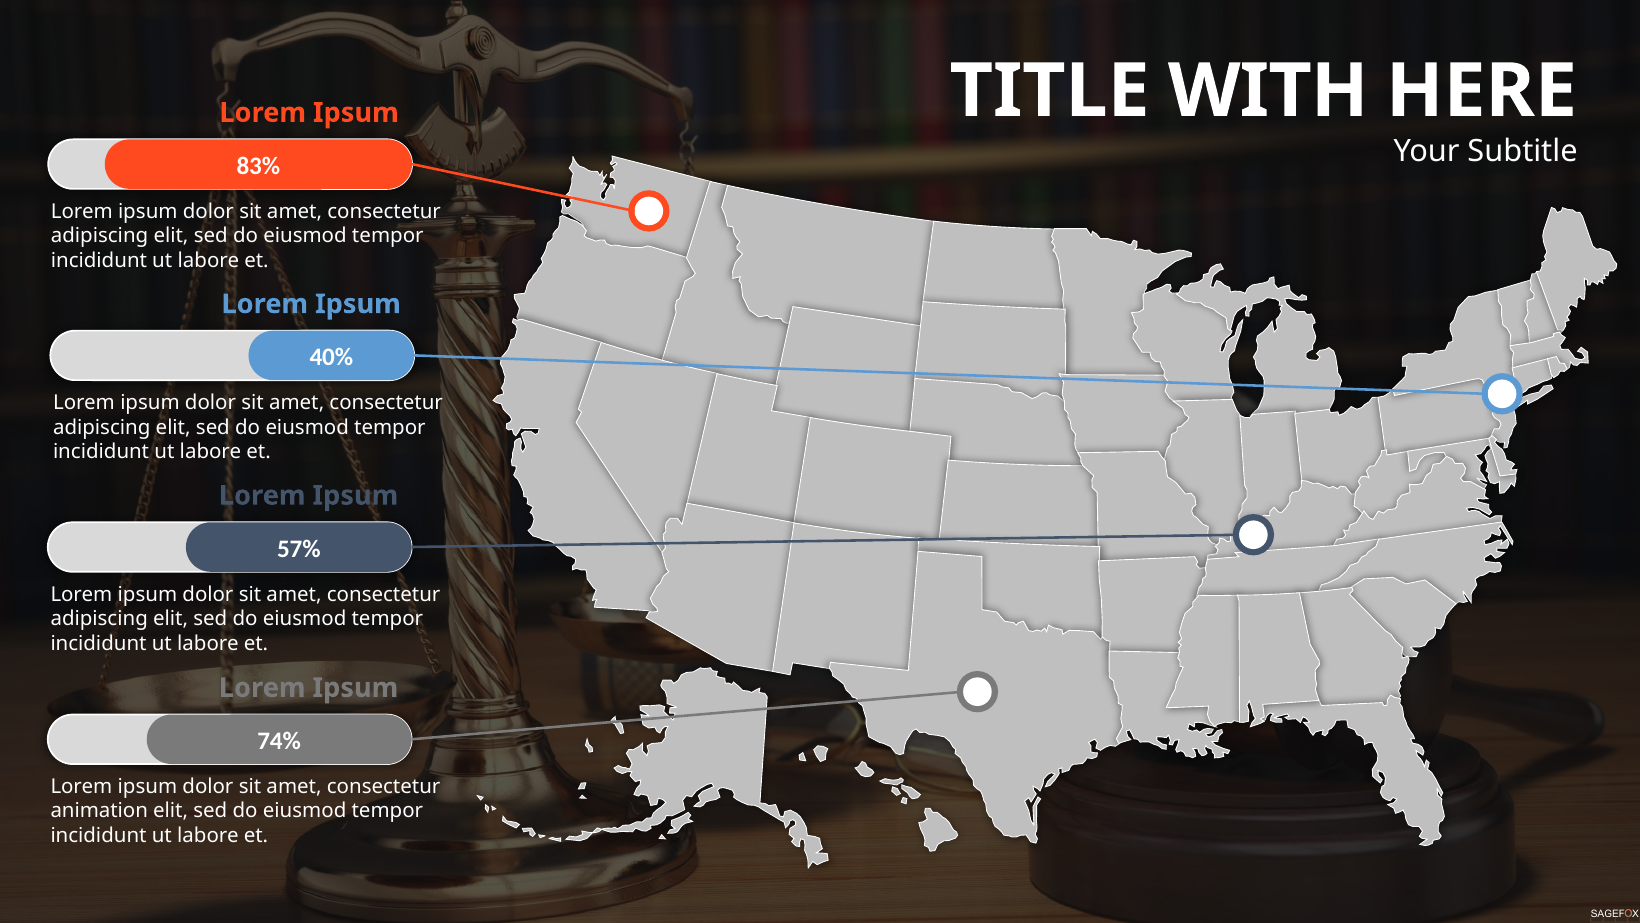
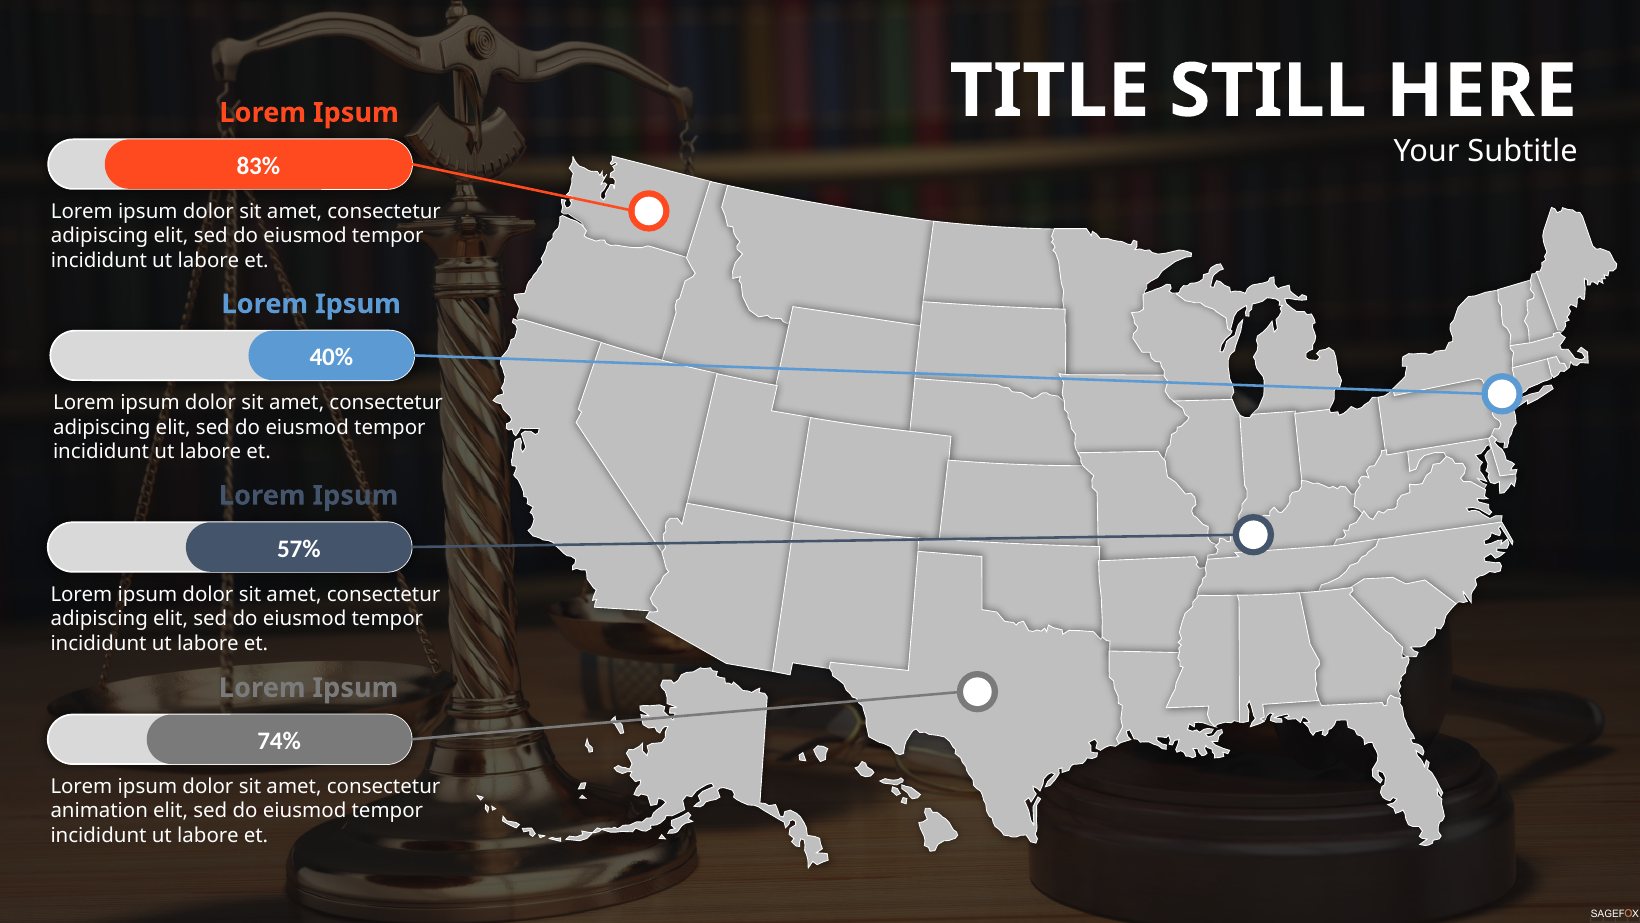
WITH: WITH -> STILL (1268, 91)
